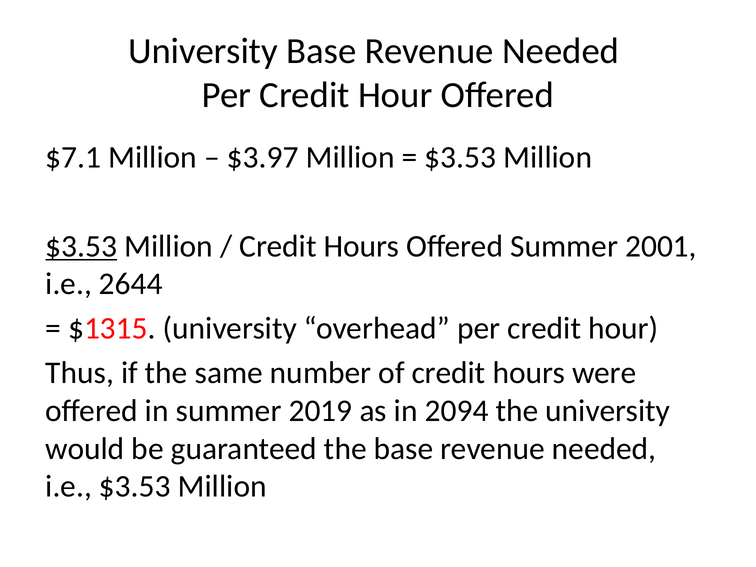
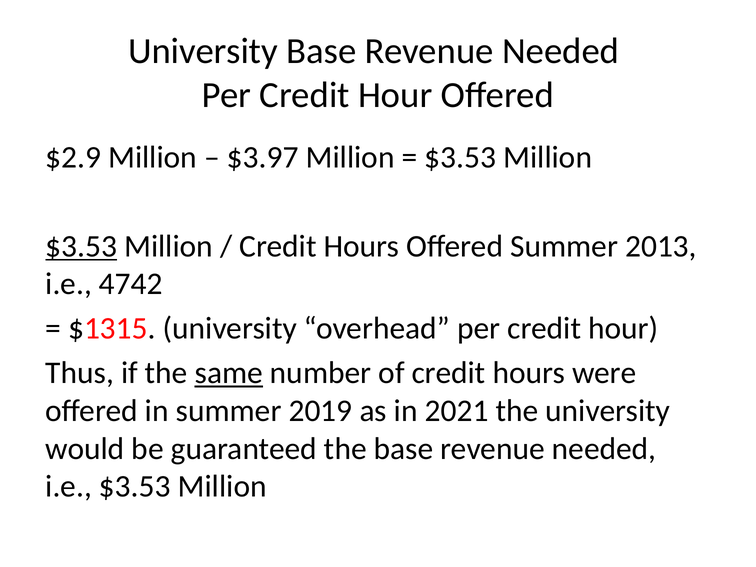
$7.1: $7.1 -> $2.9 (73, 157)
2001: 2001 -> 2013 (661, 246)
2644: 2644 -> 4742 (131, 284)
same underline: none -> present (229, 373)
2094: 2094 -> 2021 (457, 411)
